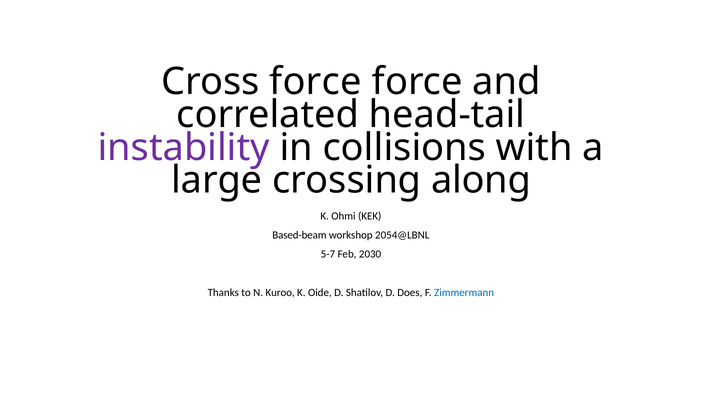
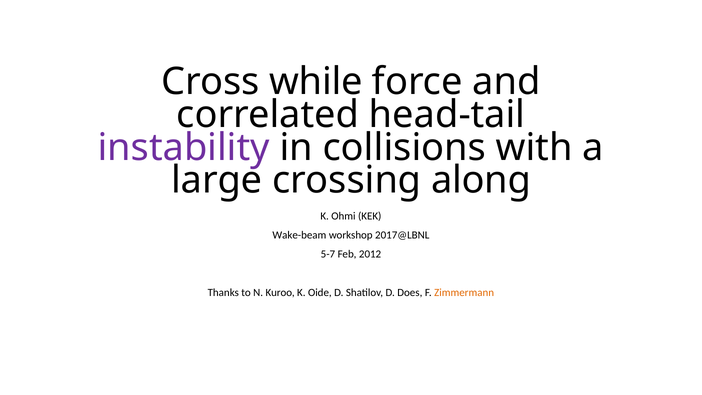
Cross force: force -> while (316, 82)
Based-beam: Based-beam -> Wake-beam (299, 235)
2054@LBNL: 2054@LBNL -> 2017@LBNL (402, 235)
2030: 2030 -> 2012 (370, 254)
Zimmermann colour: blue -> orange (464, 293)
